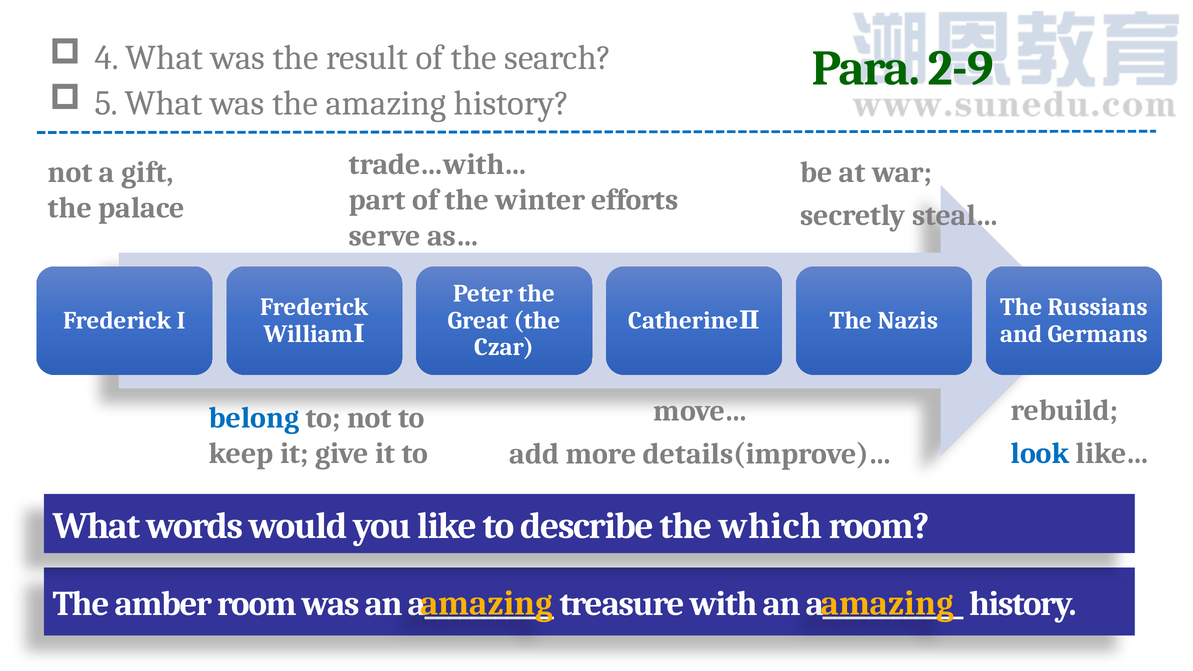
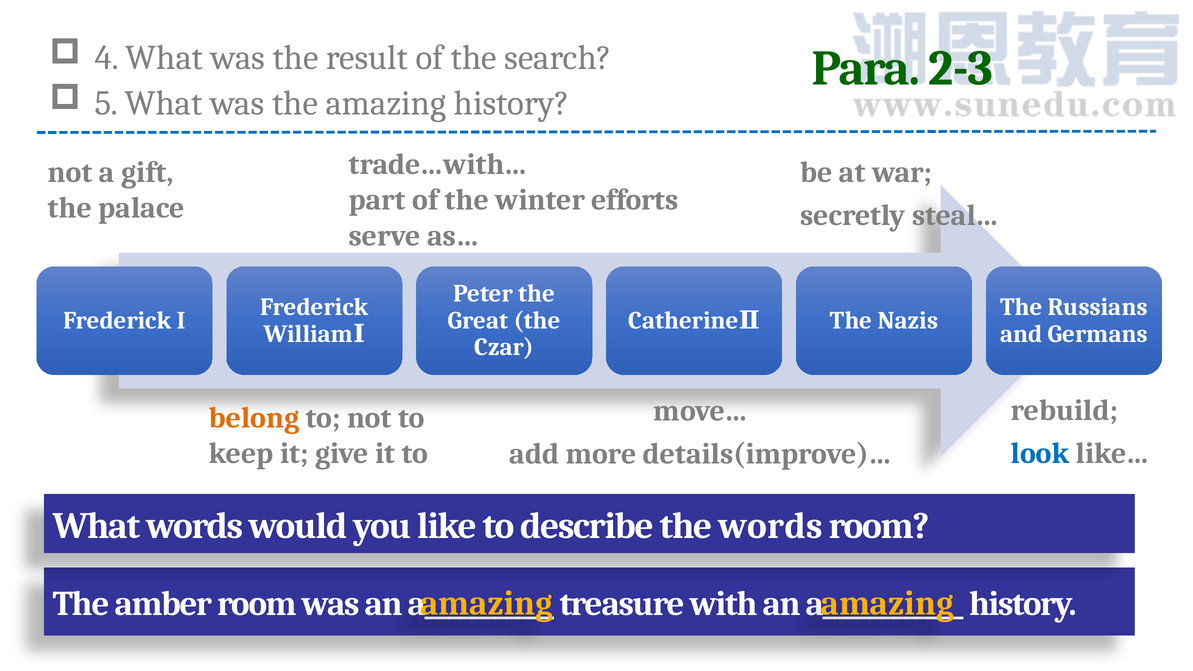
2-9: 2-9 -> 2-3 (961, 68)
belong colour: blue -> orange (254, 418)
the which: which -> words (770, 526)
